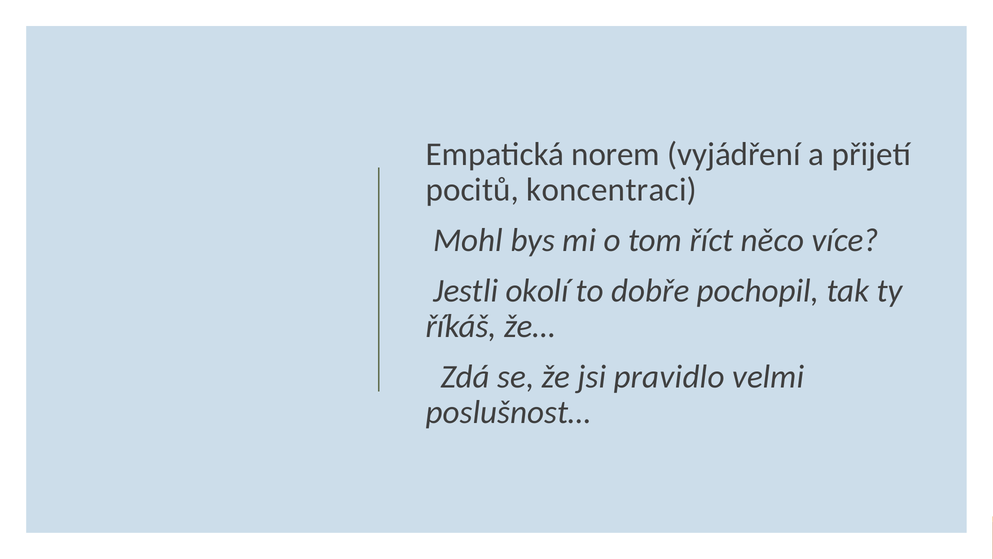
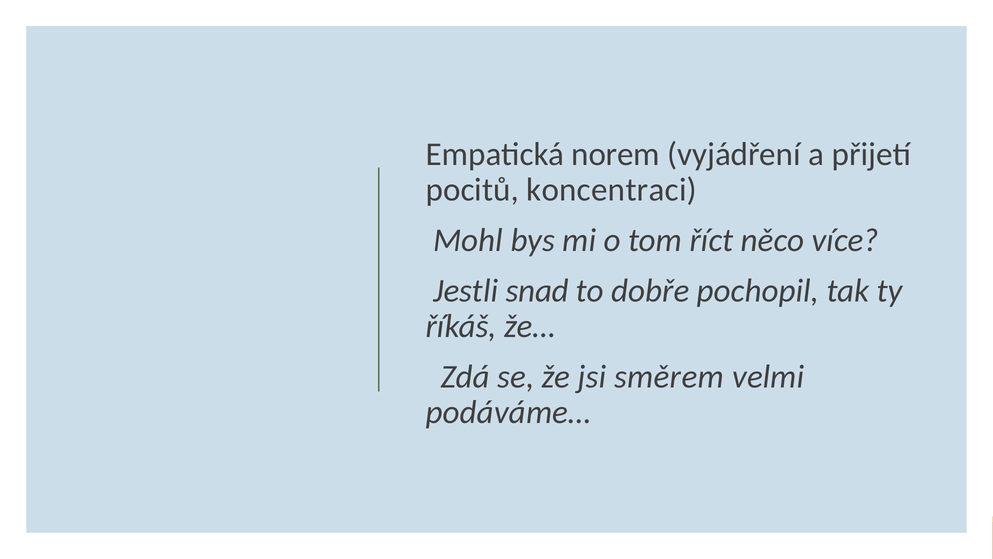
okolí: okolí -> snad (537, 290)
pravidlo: pravidlo -> směrem (669, 376)
poslušnost…: poslušnost… -> podáváme… (508, 412)
